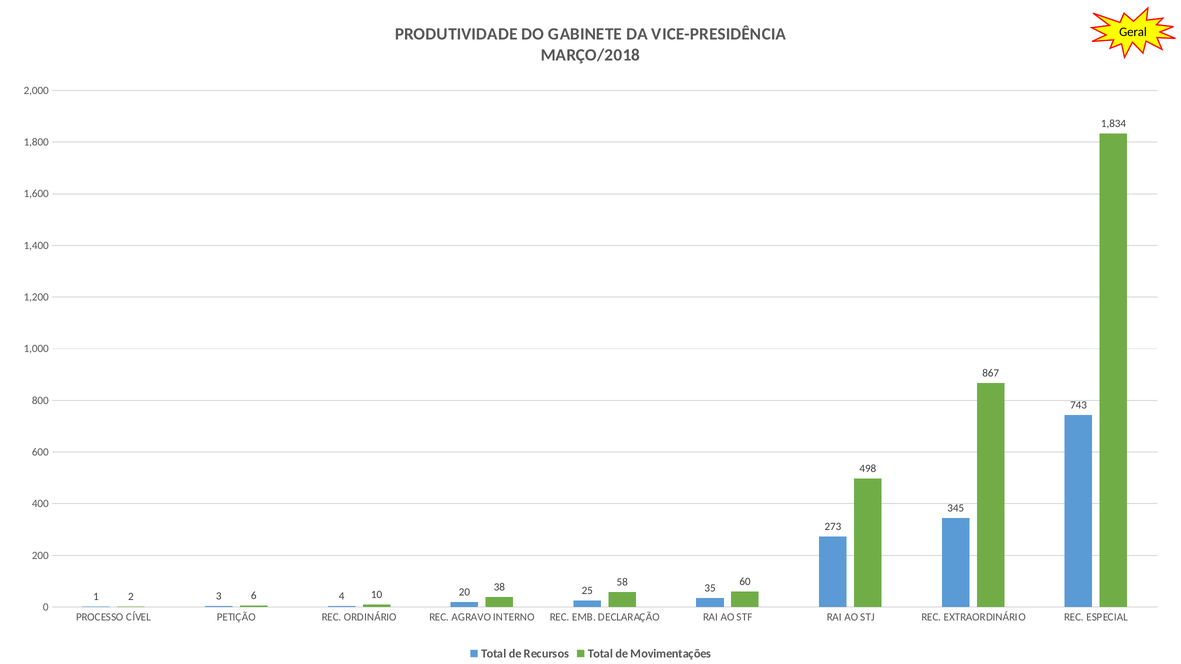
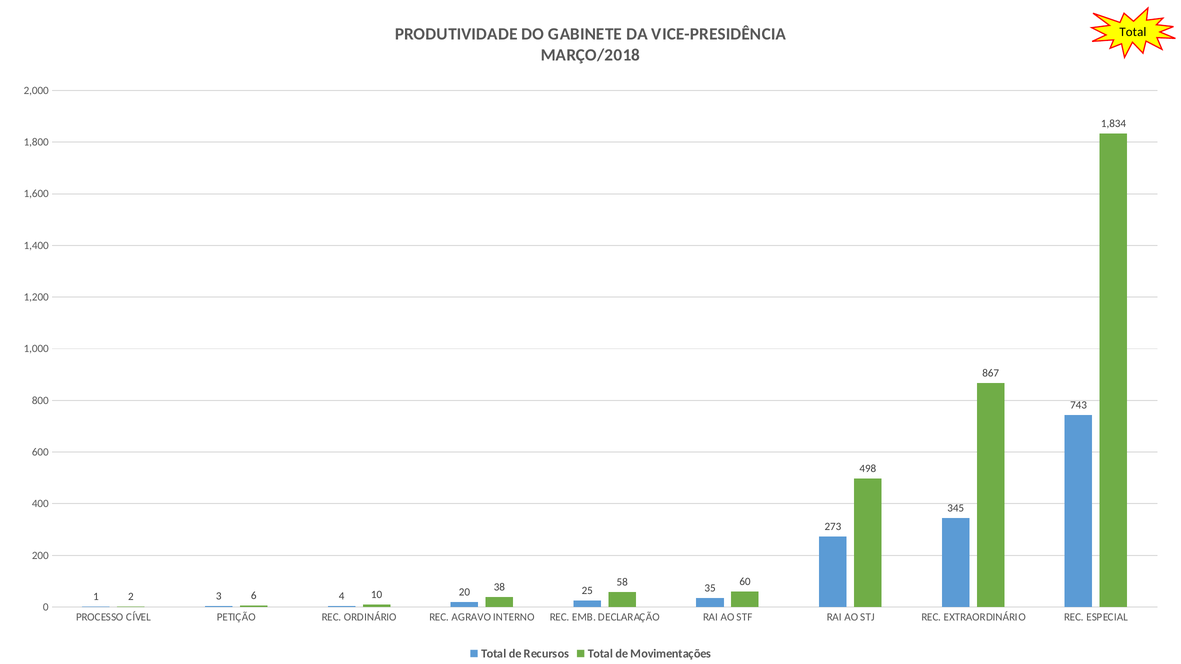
Geral: Geral -> Total (1133, 32)
